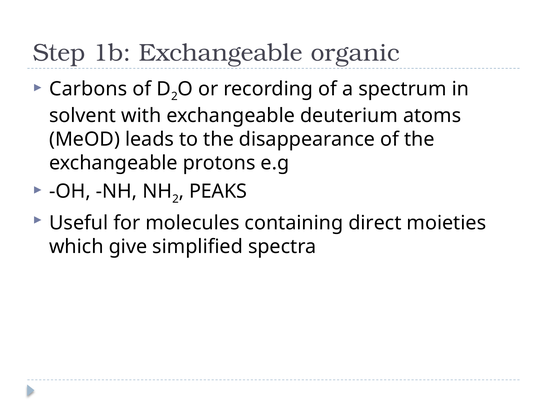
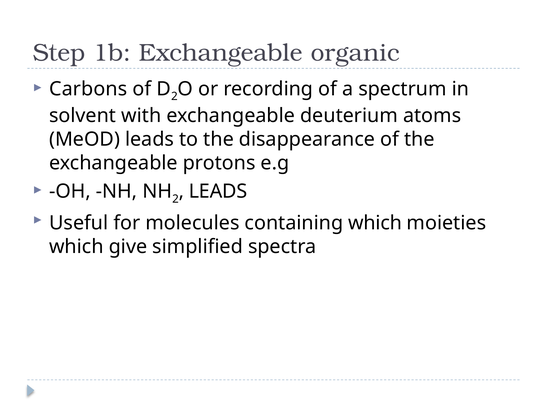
PEAKS: PEAKS -> LEADS (218, 192)
containing direct: direct -> which (375, 223)
